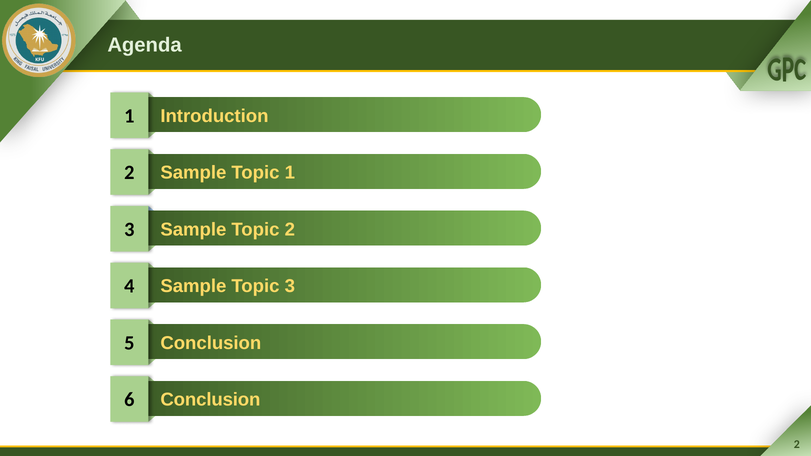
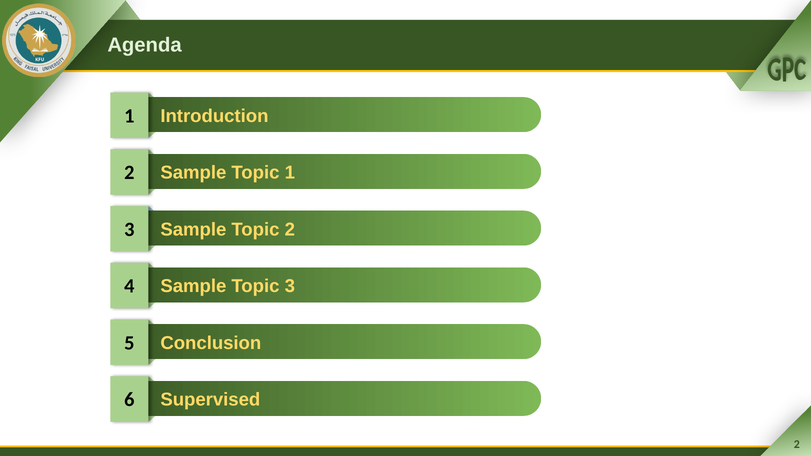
Conclusion: Conclusion -> Supervised (210, 400)
